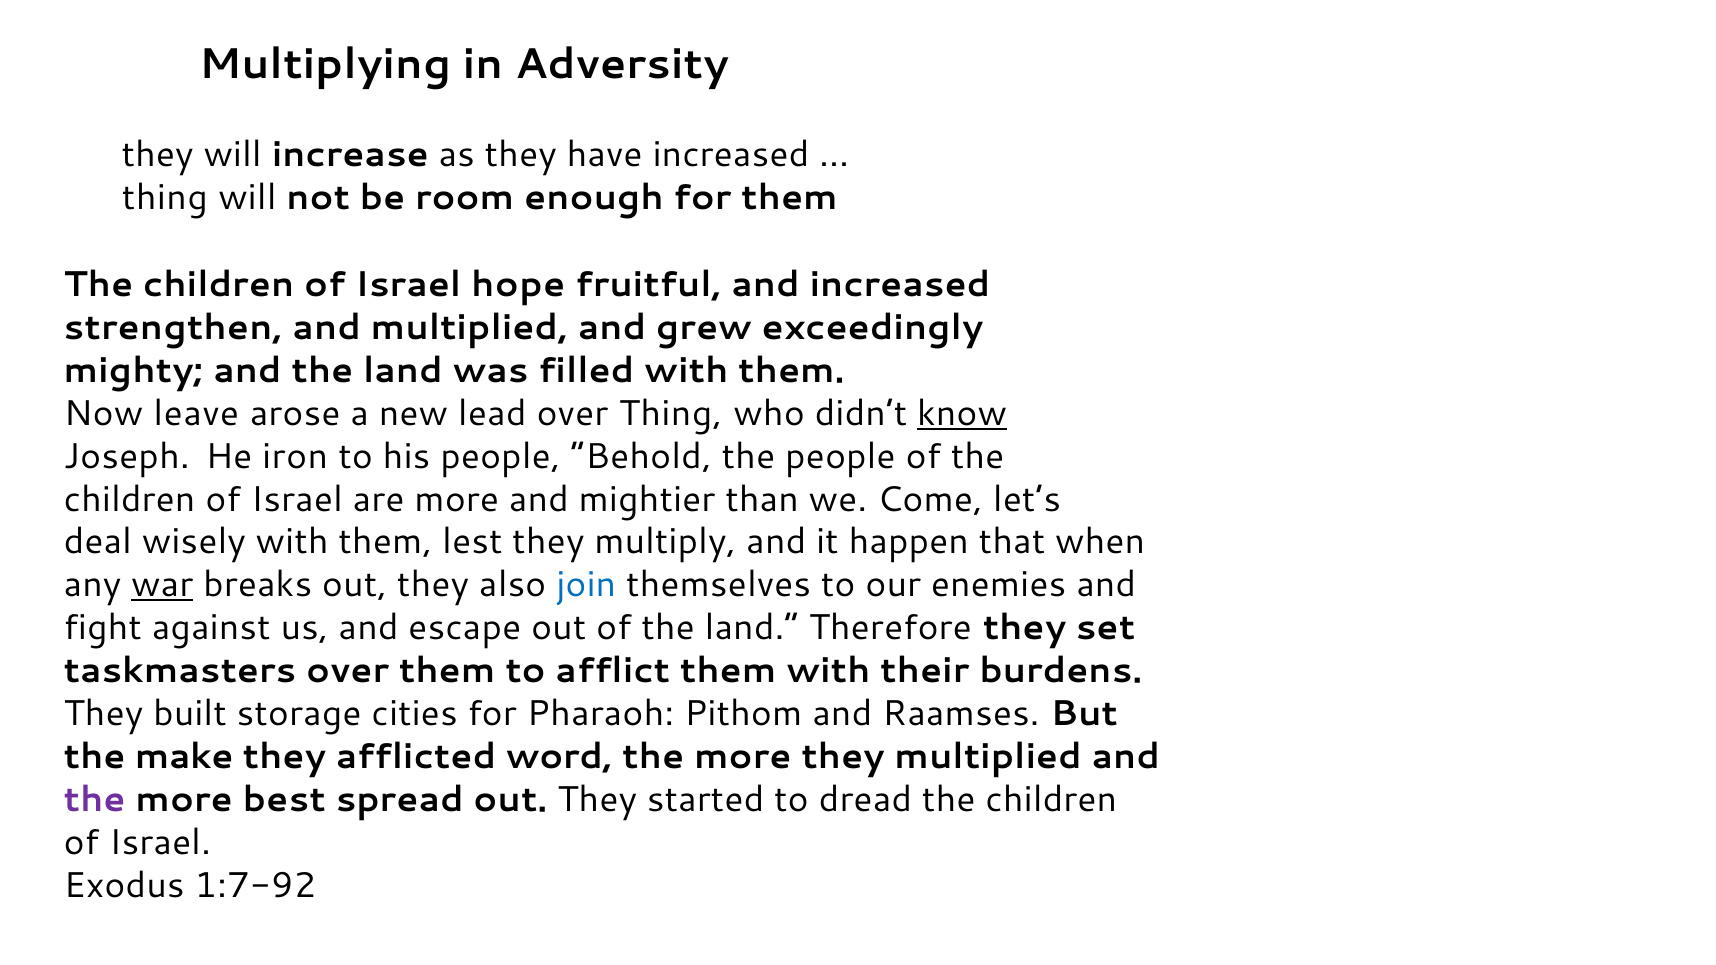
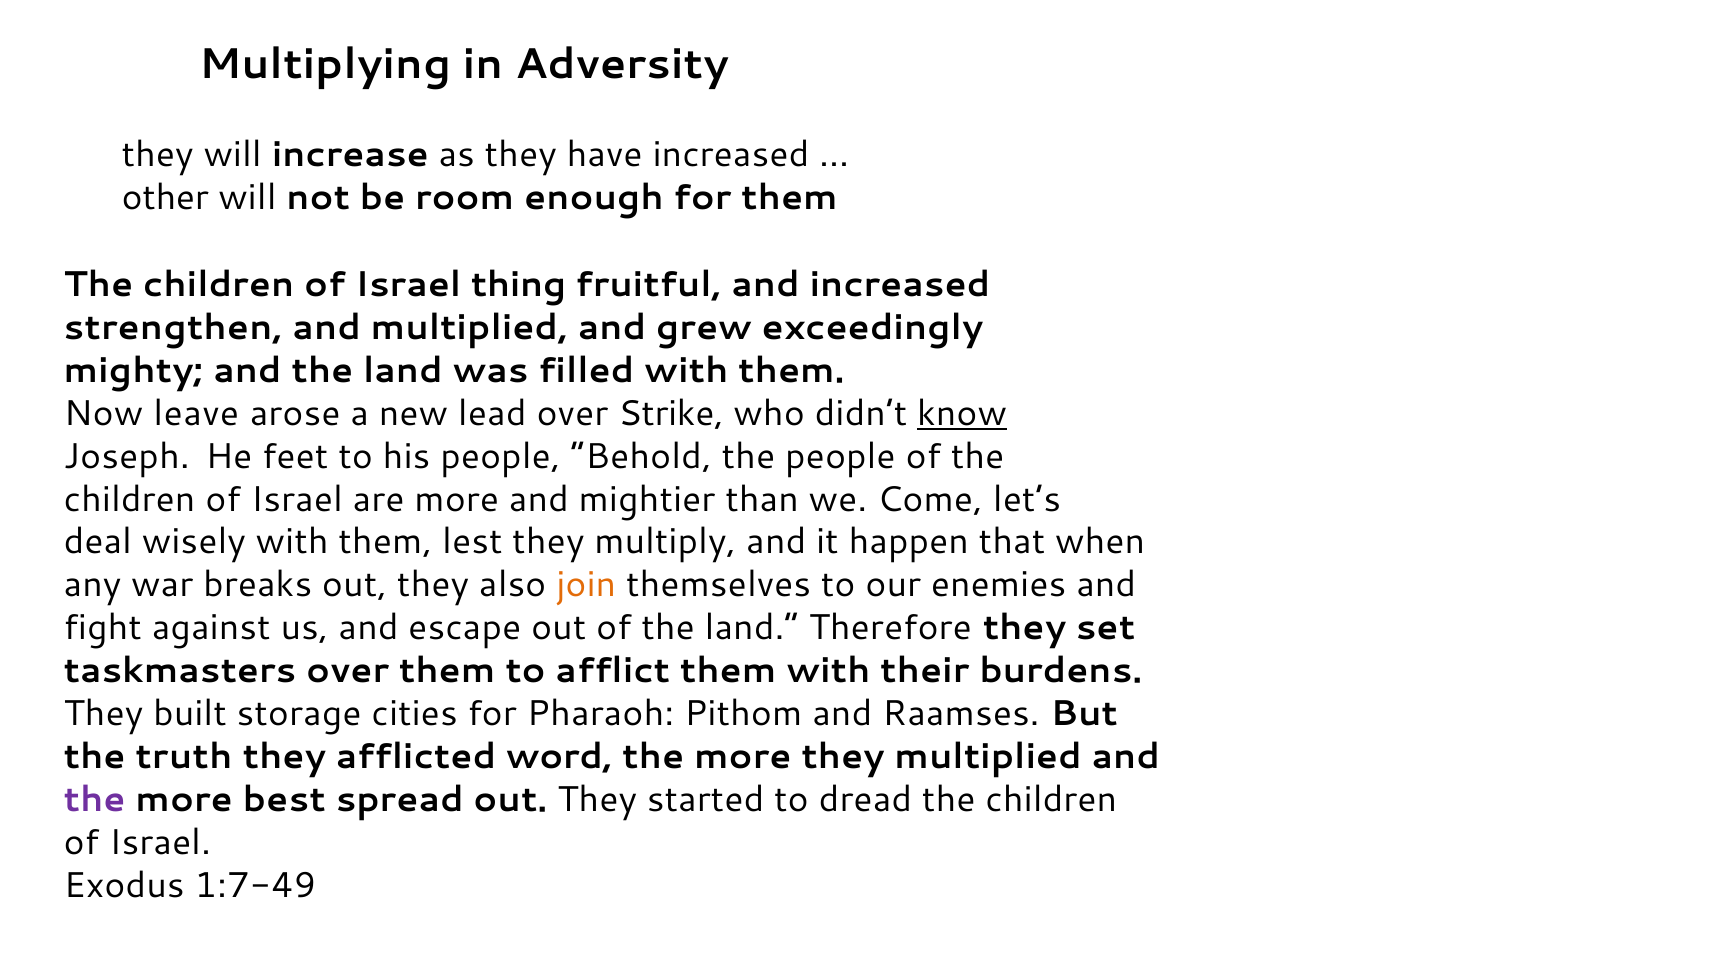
thing: thing -> other (165, 198)
hope: hope -> thing (519, 285)
over Thing: Thing -> Strike (671, 414)
iron: iron -> feet (295, 456)
war underline: present -> none (162, 585)
join colour: blue -> orange (586, 585)
make: make -> truth (184, 757)
1:7-92: 1:7-92 -> 1:7-49 (255, 886)
